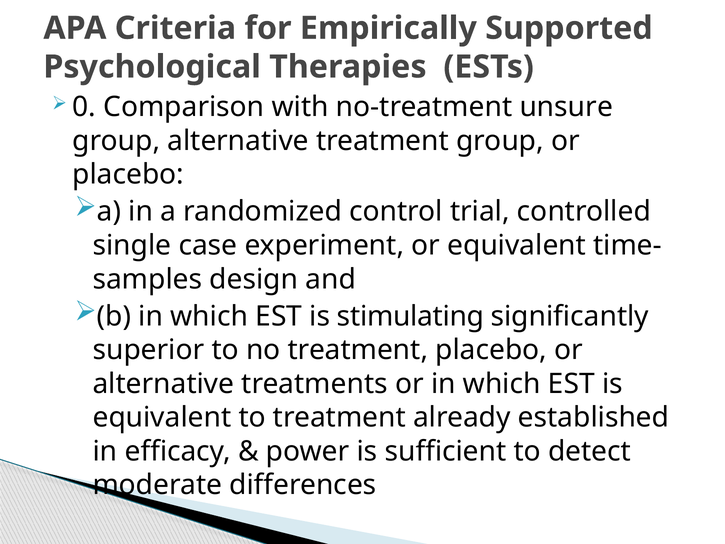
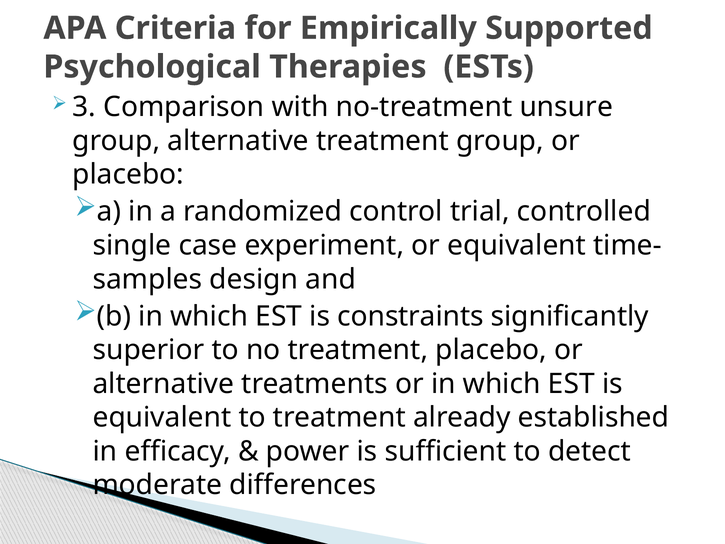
0: 0 -> 3 (84, 107)
stimulating: stimulating -> constraints (411, 316)
